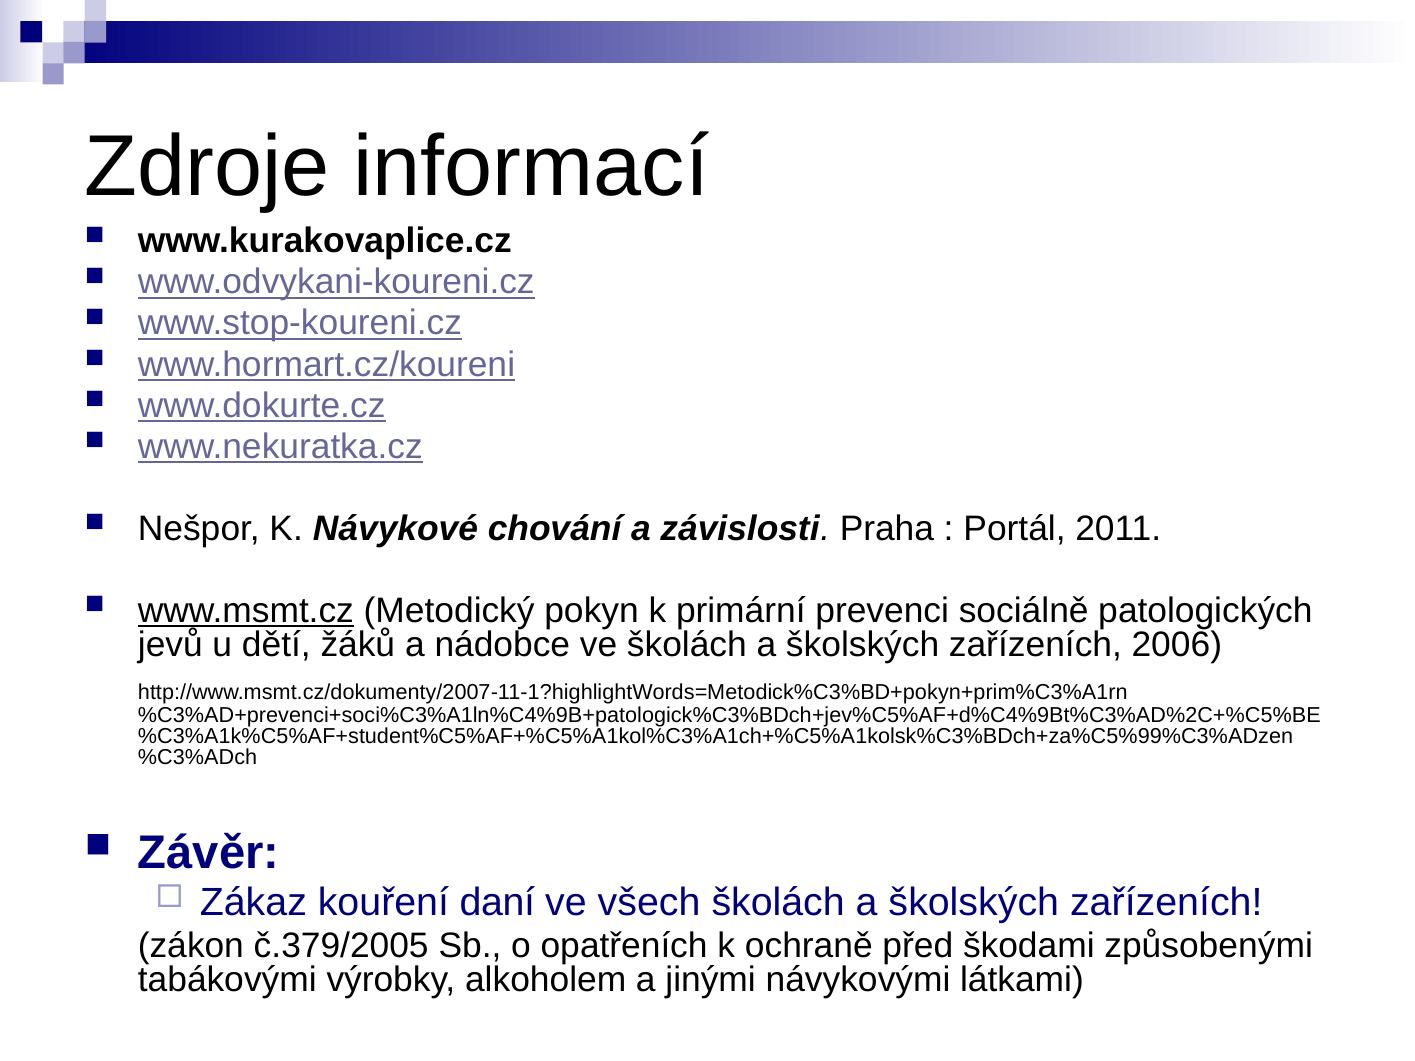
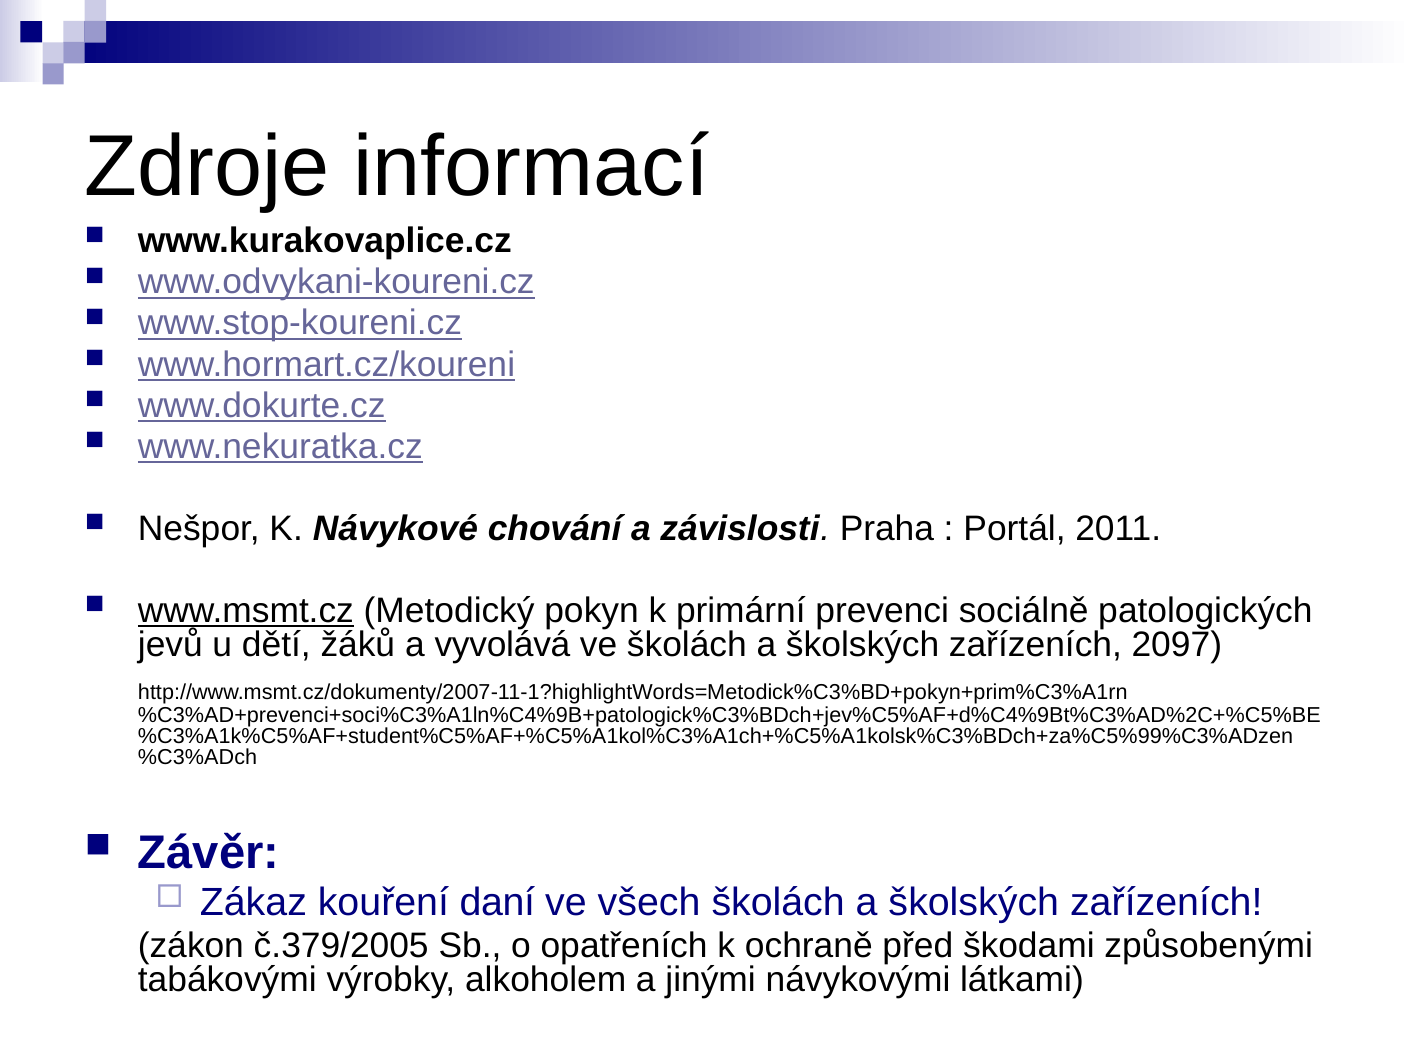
nádobce: nádobce -> vyvolává (502, 645)
2006: 2006 -> 2097 (1177, 645)
